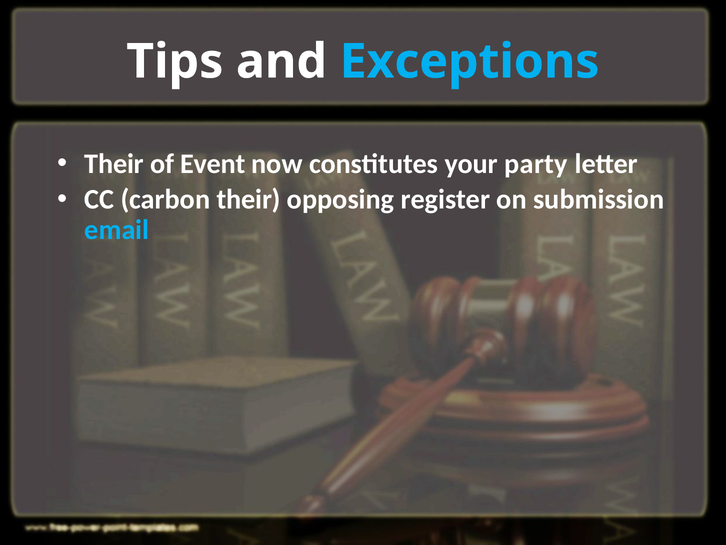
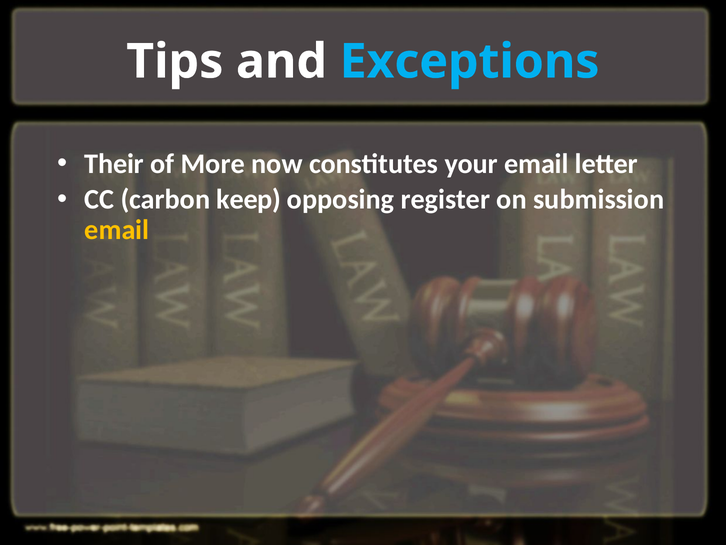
Event: Event -> More (213, 164)
your party: party -> email (536, 164)
carbon their: their -> keep (249, 199)
email colour: light blue -> yellow (117, 230)
